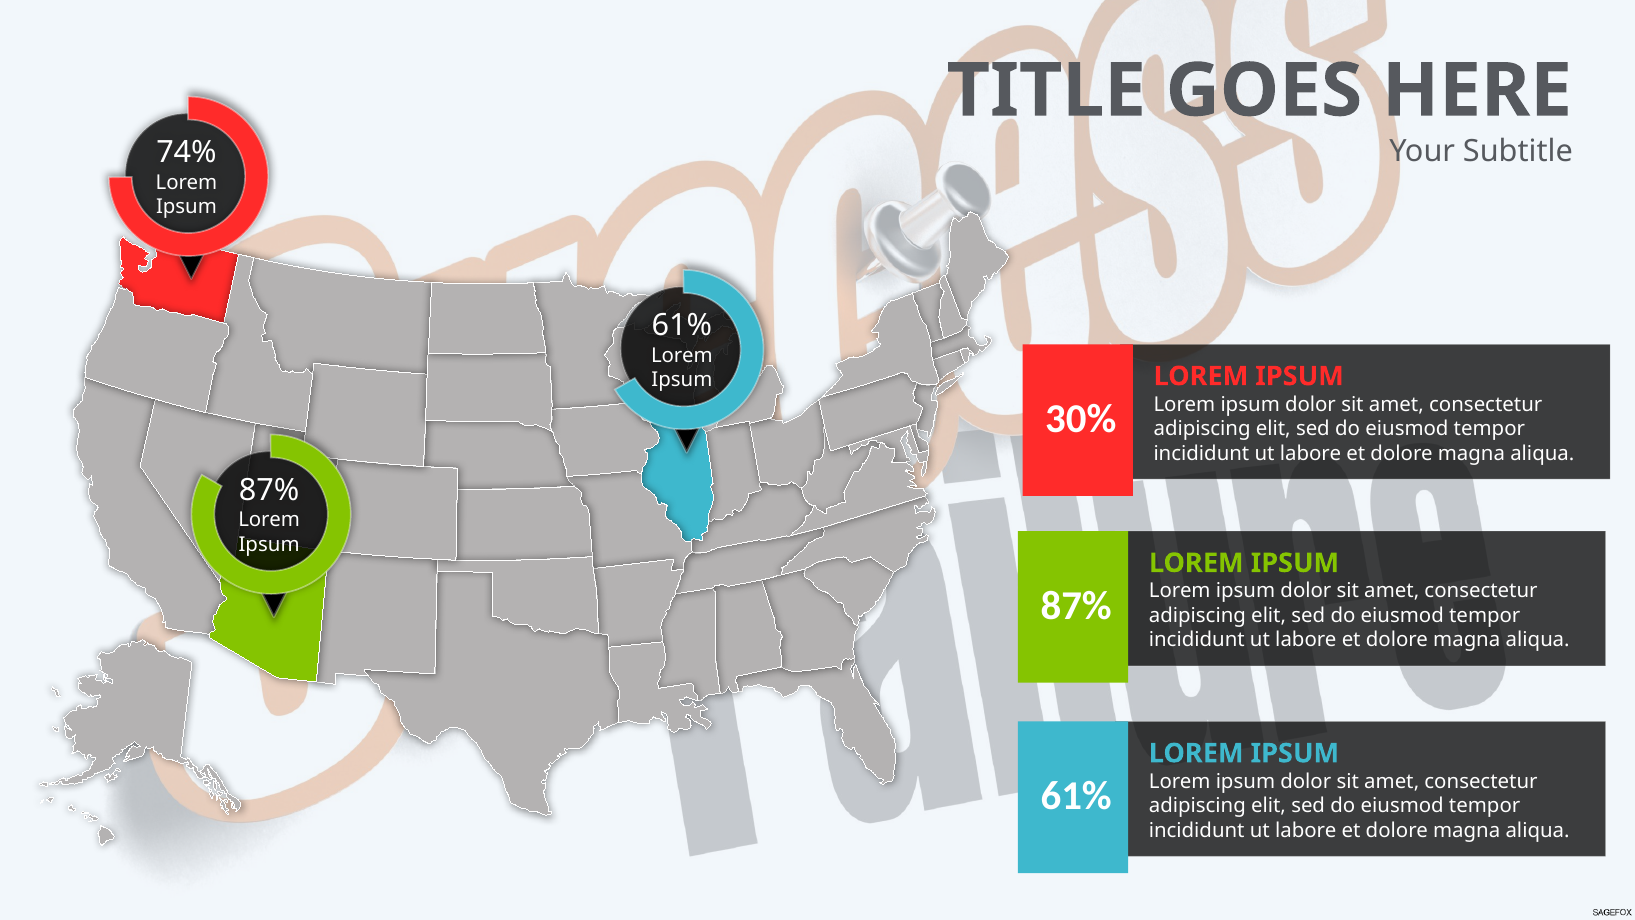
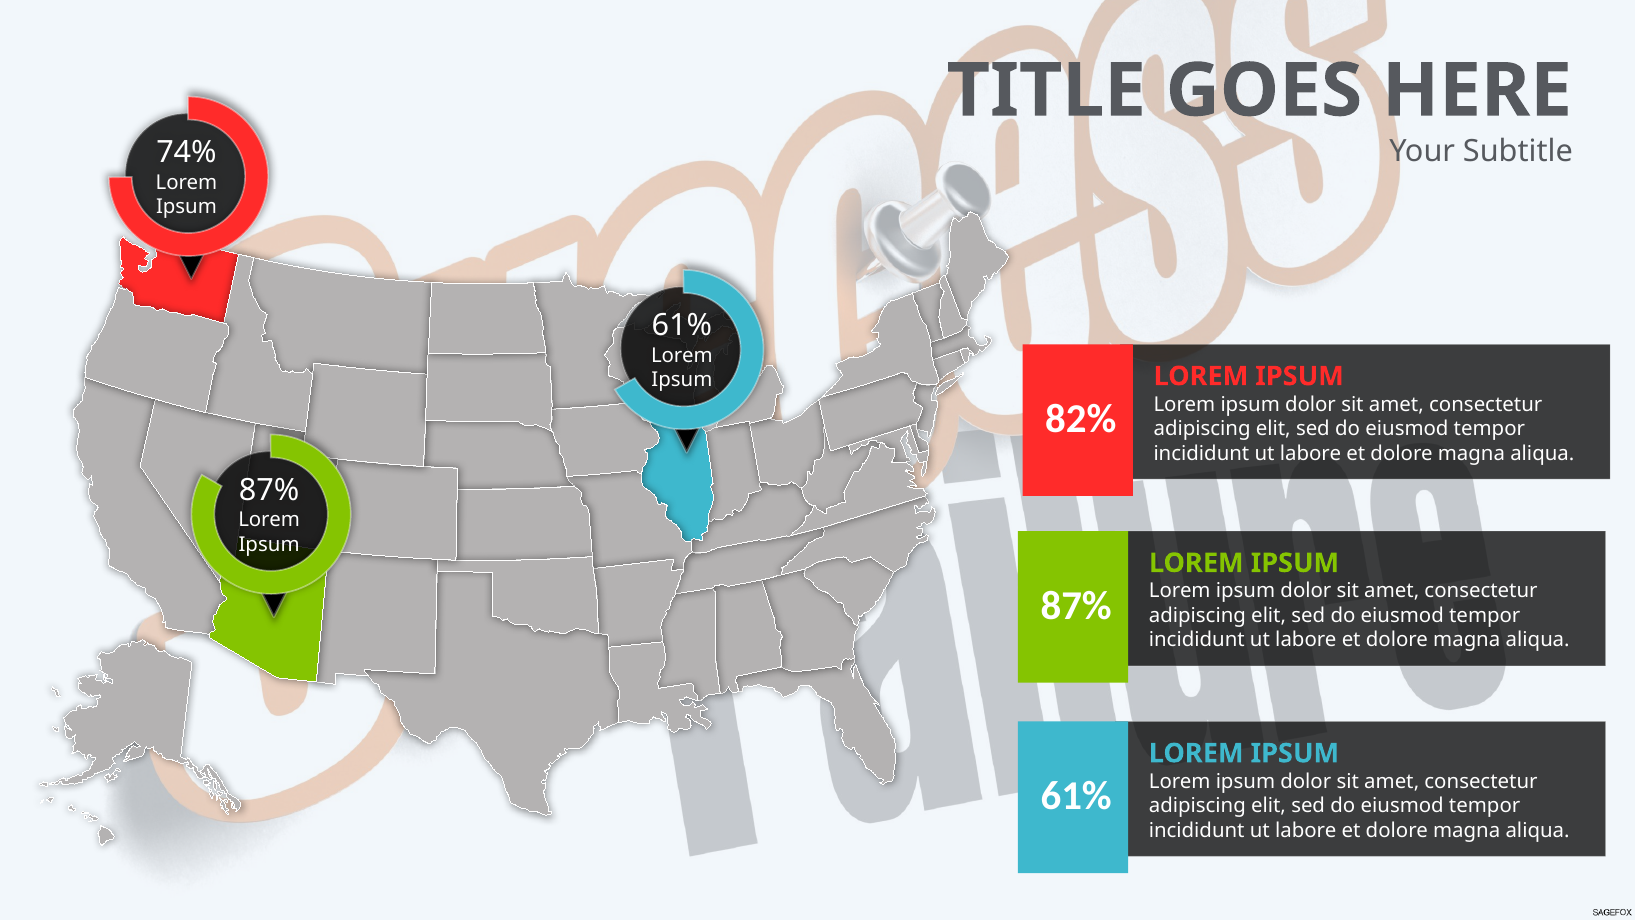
30%: 30% -> 82% (1081, 419)
